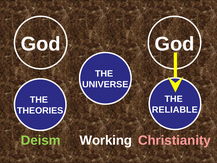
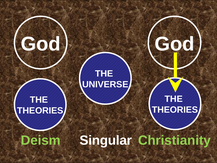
RELIABLE: RELIABLE -> THEORIES (175, 110)
Working: Working -> Singular (106, 140)
Christianity colour: pink -> light green (174, 140)
